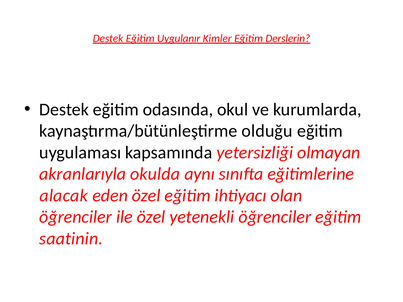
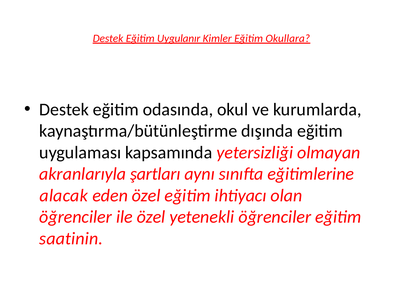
Derslerin: Derslerin -> Okullara (288, 38)
olduğu: olduğu -> dışında (267, 131)
okulda: okulda -> şartları (155, 174)
